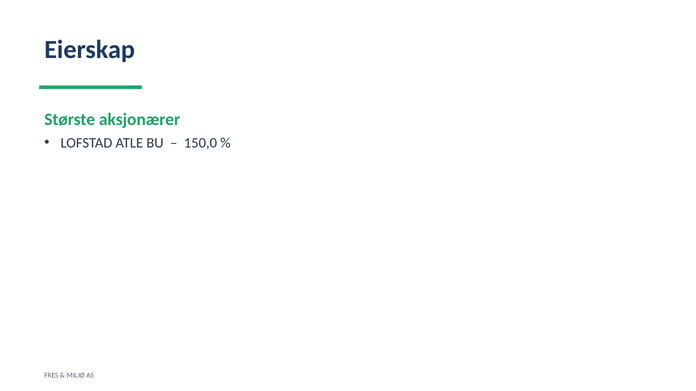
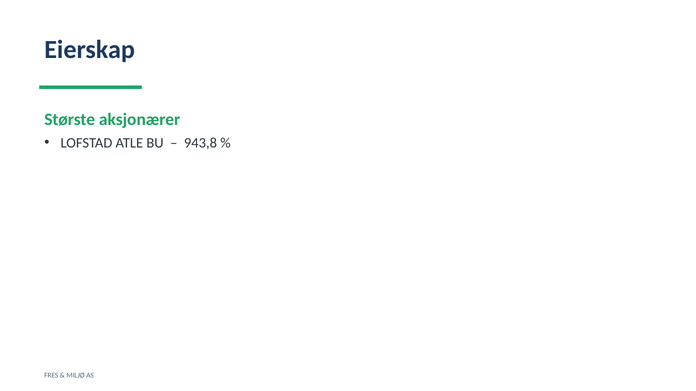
150,0: 150,0 -> 943,8 (200, 143)
